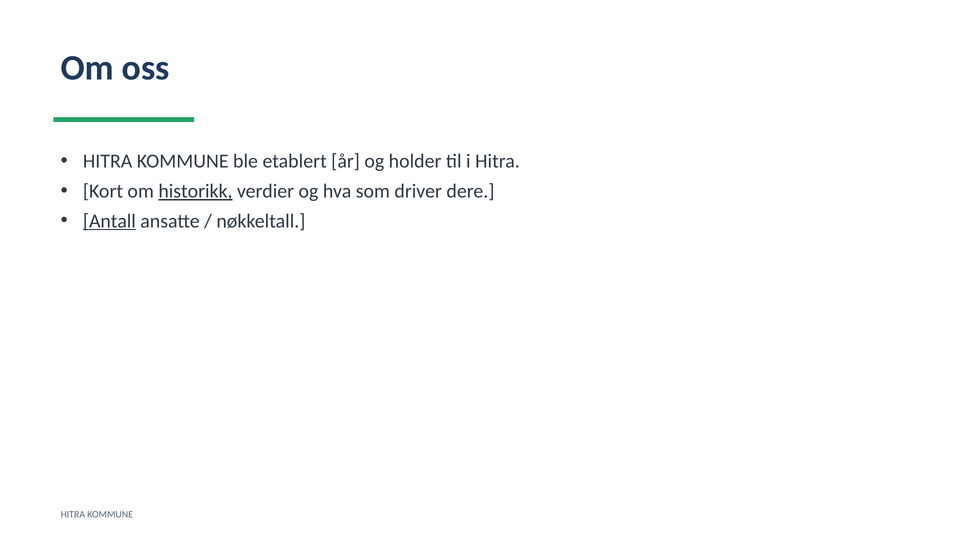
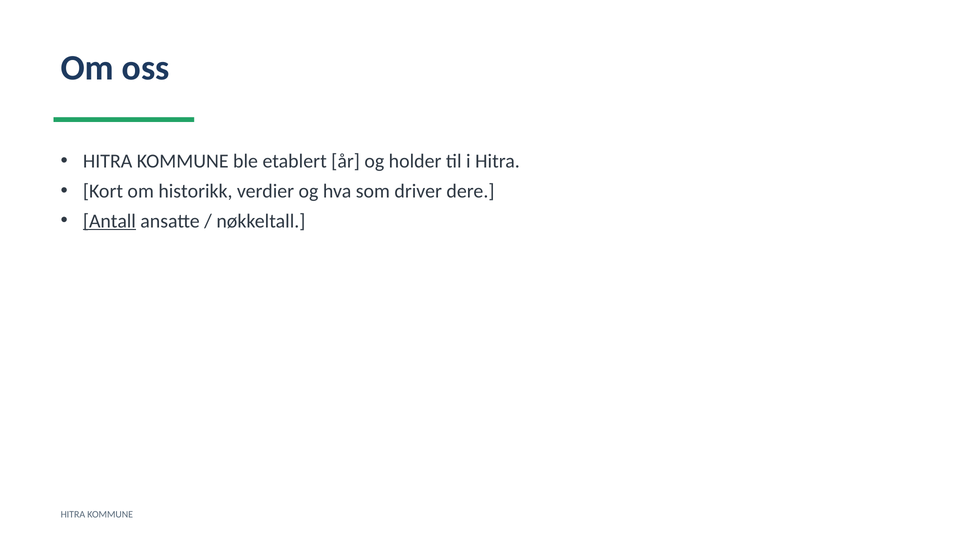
historikk underline: present -> none (195, 191)
